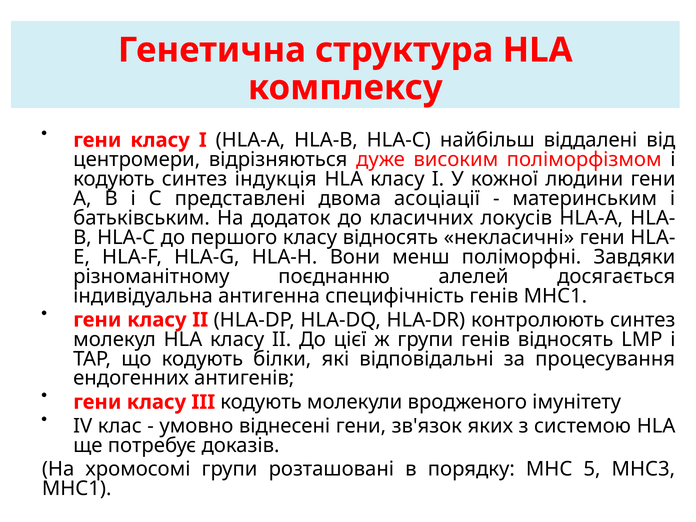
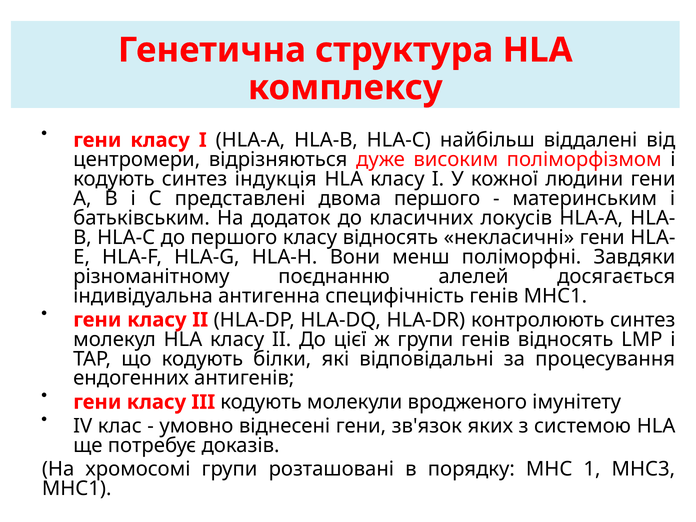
двома асоціації: асоціації -> першого (437, 199)
5: 5 -> 1 (592, 469)
